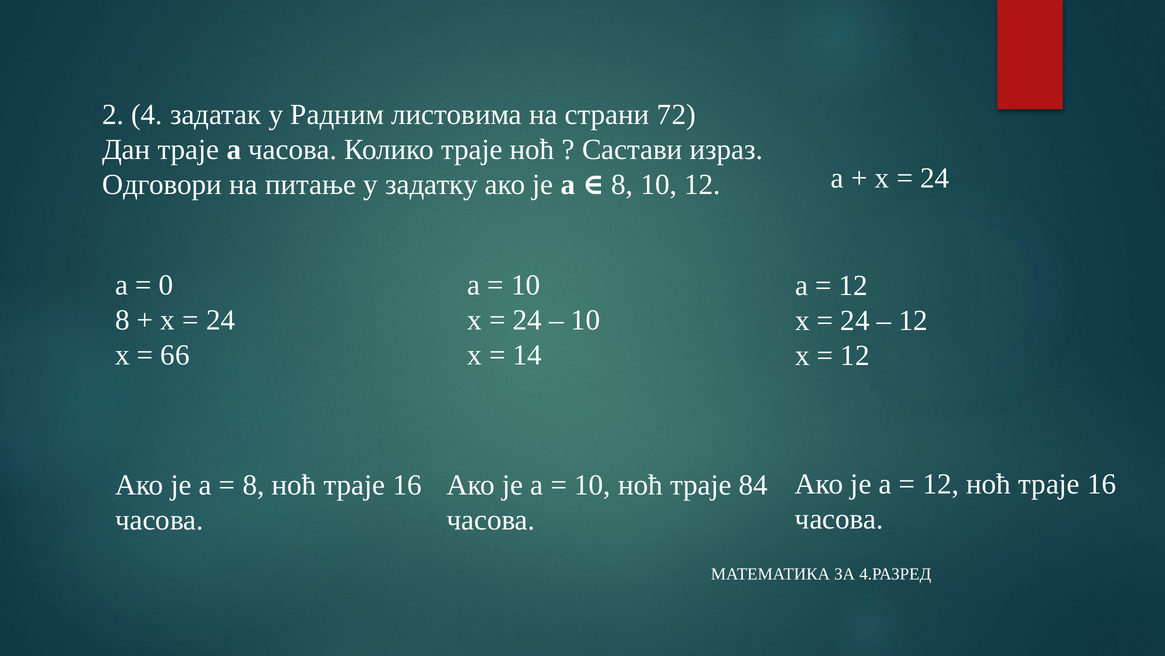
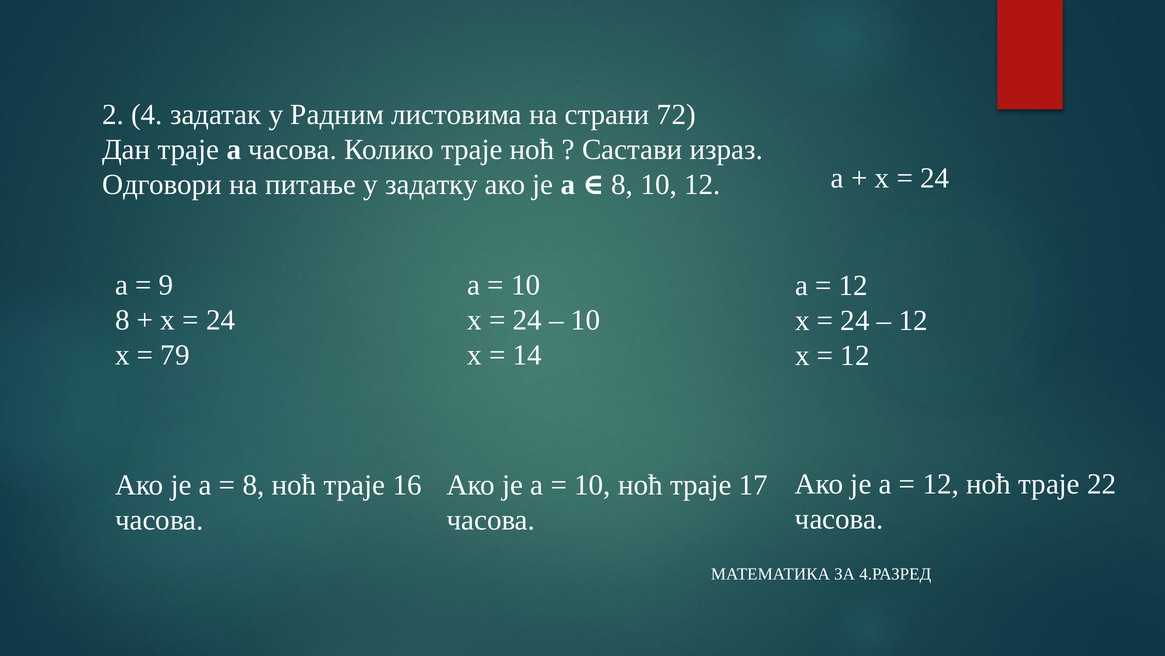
0: 0 -> 9 (166, 285)
66: 66 -> 79 (175, 355)
12 ноћ траје 16: 16 -> 22 (1102, 484)
84: 84 -> 17 (753, 484)
